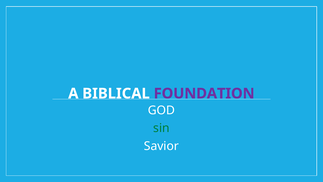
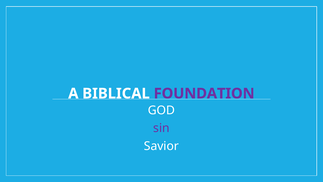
sin colour: green -> purple (161, 128)
